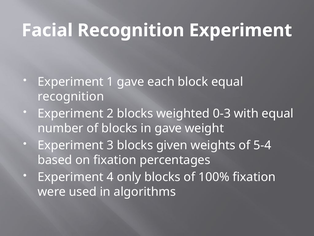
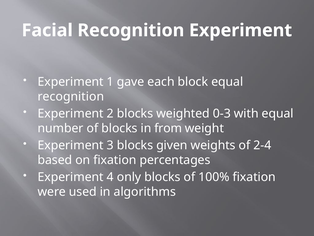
in gave: gave -> from (168, 128)
5-4: 5-4 -> 2-4 (262, 145)
